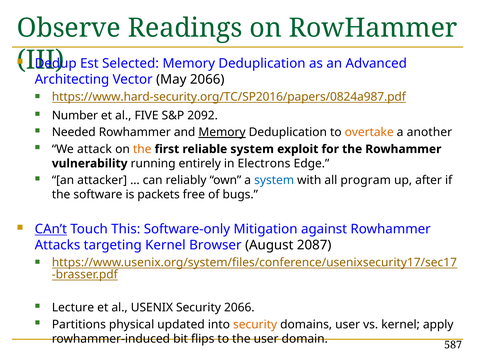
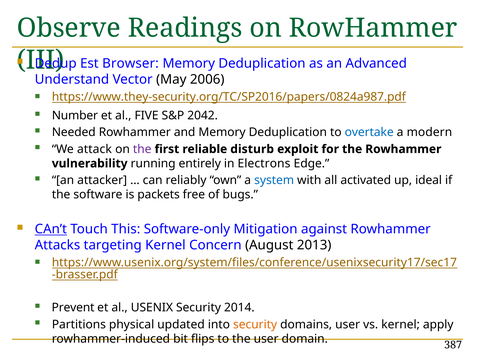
Selected: Selected -> Browser (131, 64)
Architecting: Architecting -> Understand (72, 80)
May 2066: 2066 -> 2006 (207, 80)
https://www.hard-security.org/TC/SP2016/papers/0824a987.pdf: https://www.hard-security.org/TC/SP2016/papers/0824a987.pdf -> https://www.they-security.org/TC/SP2016/papers/0824a987.pdf (229, 97)
2092: 2092 -> 2042 (203, 116)
Memory underline: present -> none (222, 132)
overtake colour: orange -> blue (369, 132)
another: another -> modern (429, 132)
the colour: orange -> purple (142, 149)
reliable system: system -> disturb (252, 149)
program: program -> activated (366, 180)
after: after -> ideal (429, 180)
Browser: Browser -> Concern (215, 245)
2087: 2087 -> 2013 (314, 245)
Lecture: Lecture -> Prevent (73, 308)
Security 2066: 2066 -> 2014 (239, 308)
587: 587 -> 387 (453, 345)
